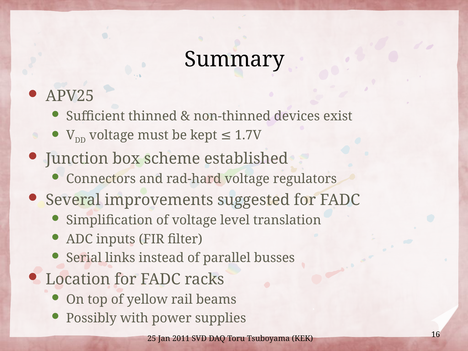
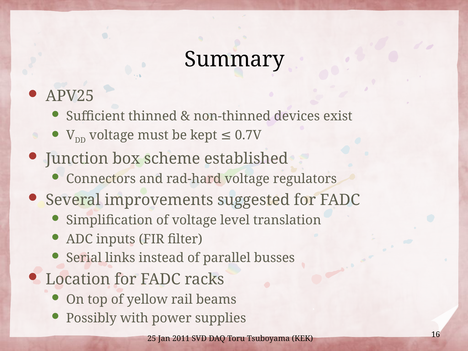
1.7V: 1.7V -> 0.7V (248, 135)
